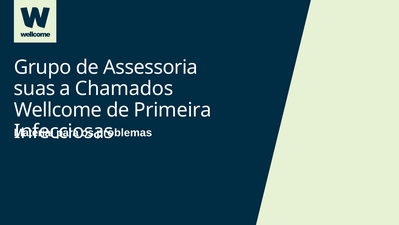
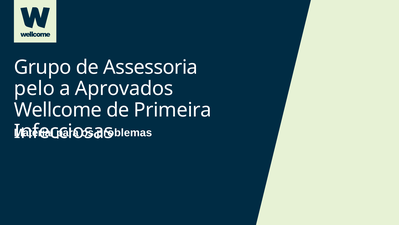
suas: suas -> pelo (34, 88)
Chamados: Chamados -> Aprovados (124, 88)
